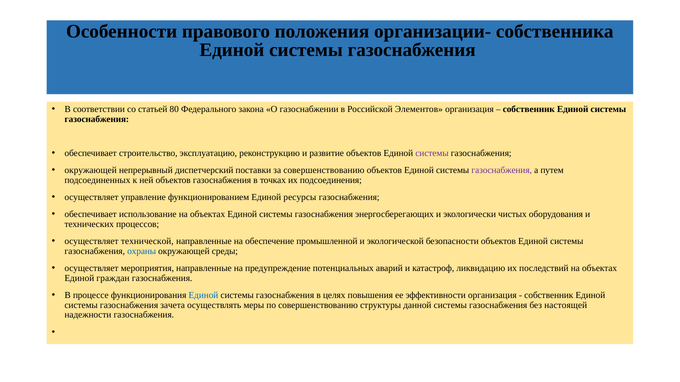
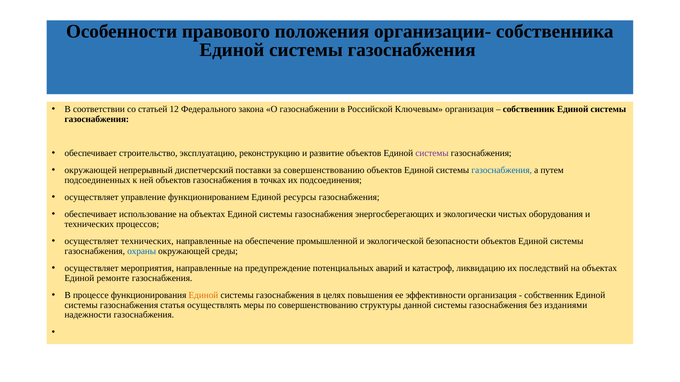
80: 80 -> 12 (174, 109)
Элементов: Элементов -> Ключевым (419, 109)
газоснабжения colour: purple -> blue (502, 170)
осуществляет технической: технической -> технических (147, 241)
граждан: граждан -> ремонте (113, 278)
Единой colour: blue -> orange (203, 295)
зачета: зачета -> статья (173, 305)
настоящей: настоящей -> изданиями (566, 305)
